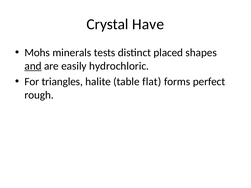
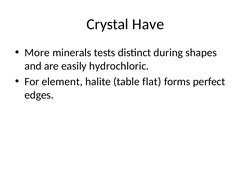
Mohs: Mohs -> More (37, 53)
placed: placed -> during (168, 53)
and underline: present -> none (33, 66)
triangles: triangles -> element (62, 82)
rough: rough -> edges (39, 95)
